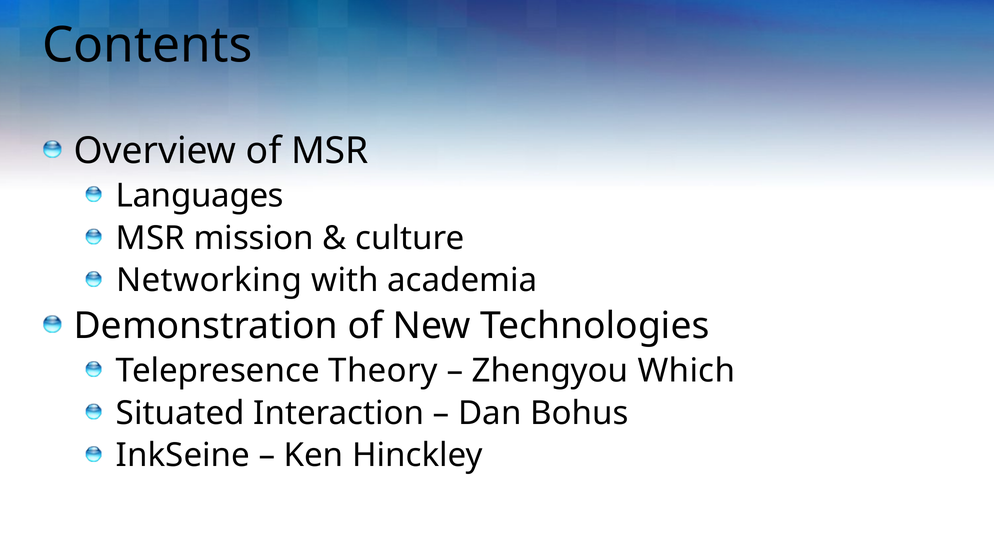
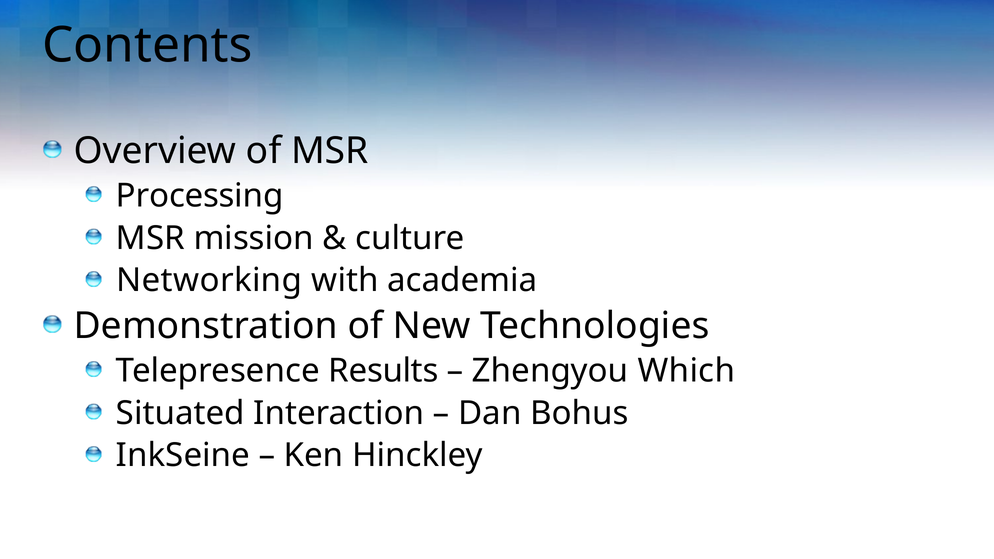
Languages: Languages -> Processing (200, 196)
Theory: Theory -> Results (383, 371)
